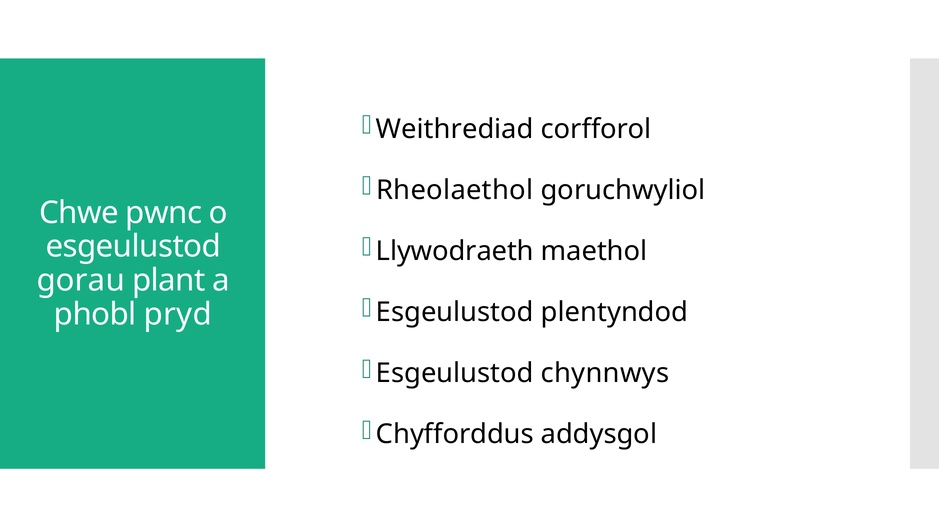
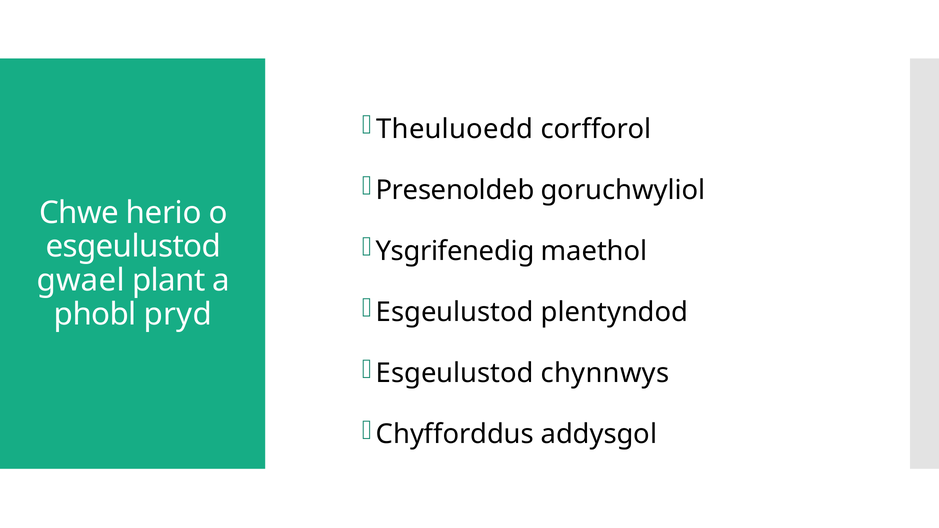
Weithrediad: Weithrediad -> Theuluoedd (455, 129)
Rheolaethol: Rheolaethol -> Presenoldeb (455, 190)
pwnc: pwnc -> herio (164, 213)
Llywodraeth: Llywodraeth -> Ysgrifenedig (455, 251)
gorau: gorau -> gwael (81, 280)
